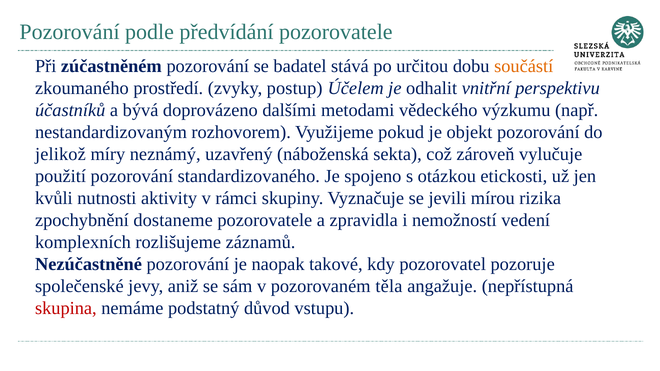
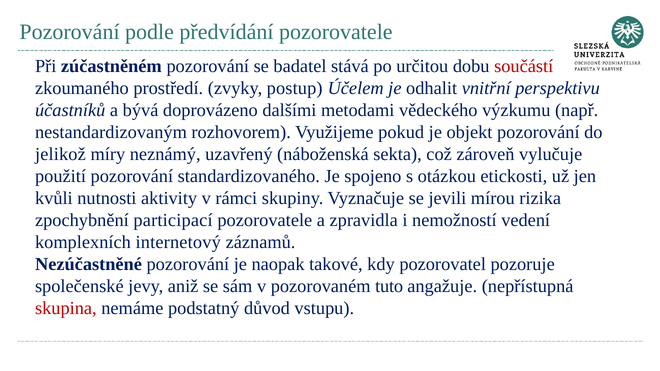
součástí colour: orange -> red (524, 66)
dostaneme: dostaneme -> participací (173, 220)
rozlišujeme: rozlišujeme -> internetový (178, 242)
těla: těla -> tuto (389, 286)
